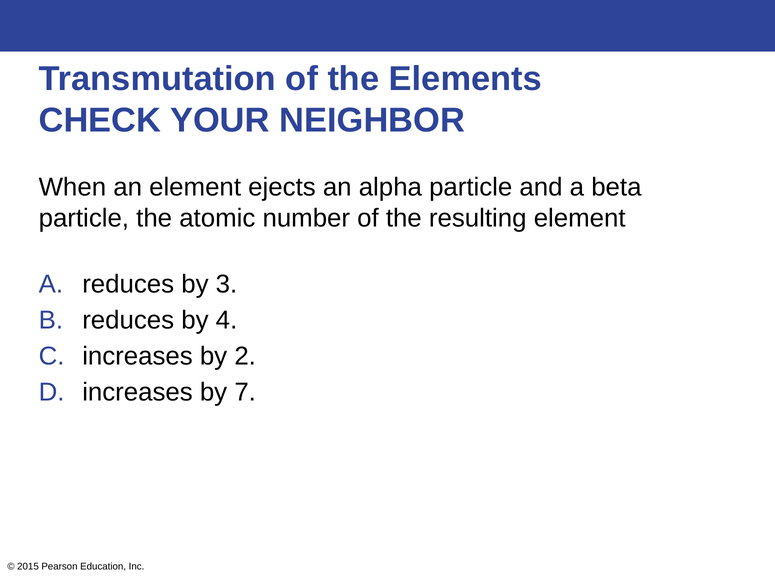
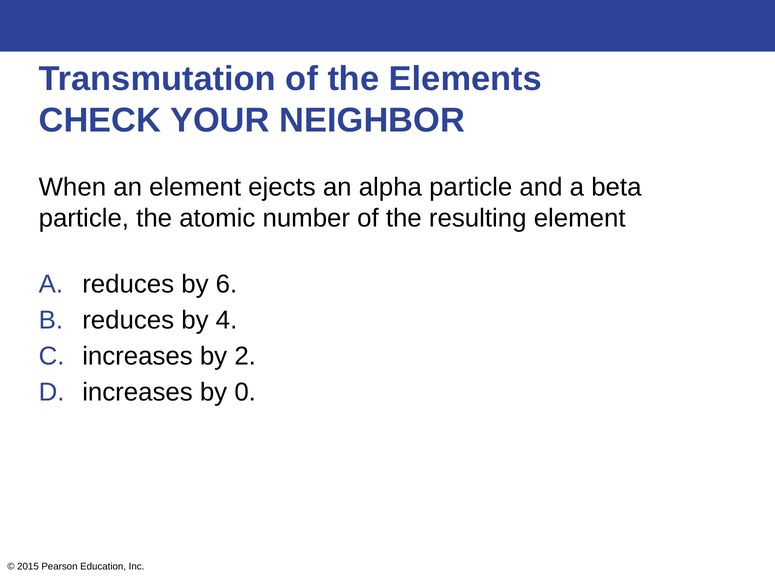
3: 3 -> 6 (227, 284)
7: 7 -> 0 (245, 393)
